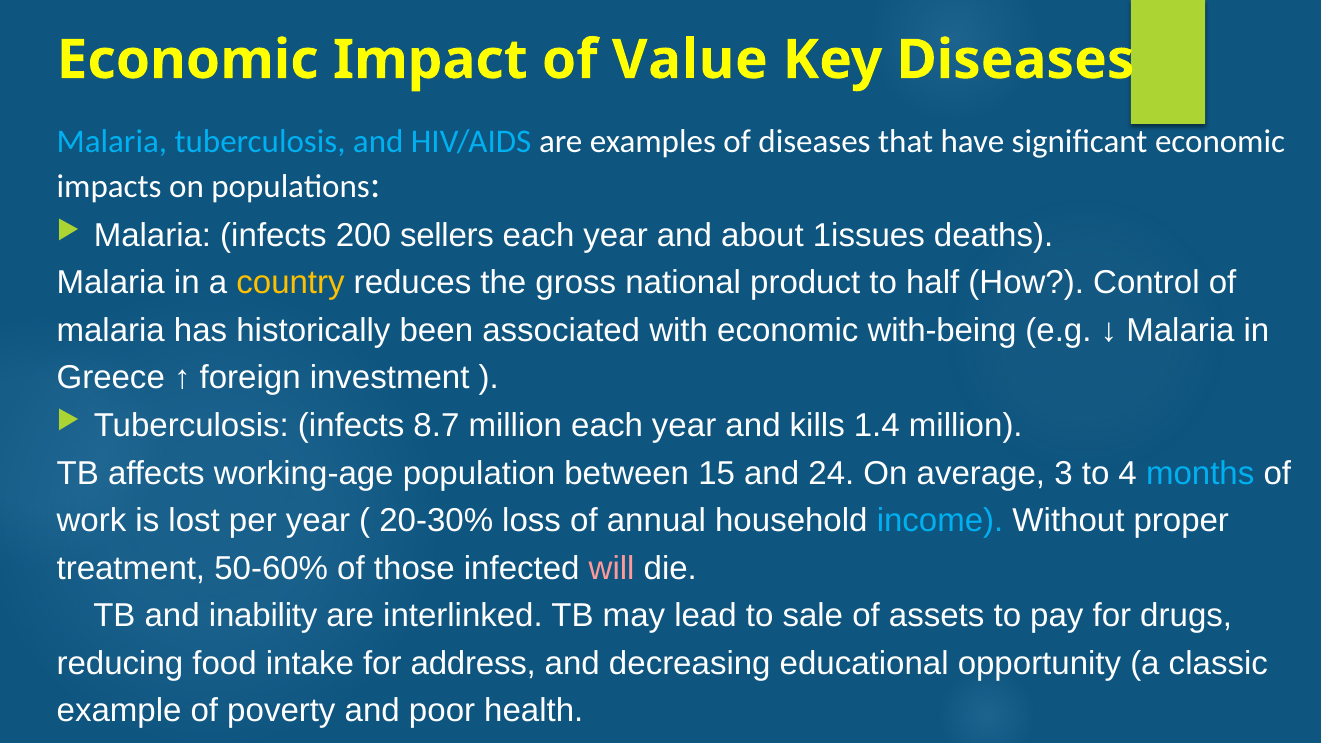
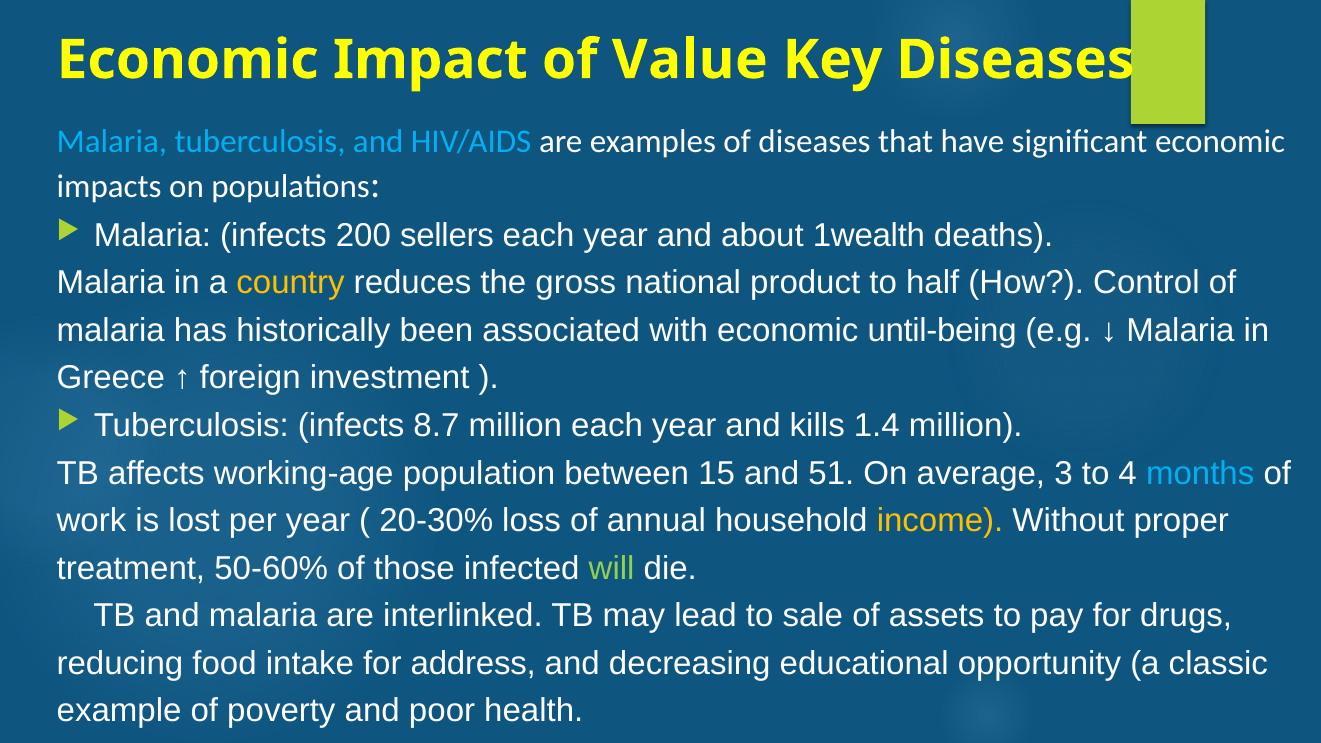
1issues: 1issues -> 1wealth (869, 235)
with-being: with-being -> until-being (942, 331)
24: 24 -> 51 (831, 473)
income colour: light blue -> yellow (940, 521)
will colour: pink -> light green (612, 568)
and inability: inability -> malaria (263, 616)
